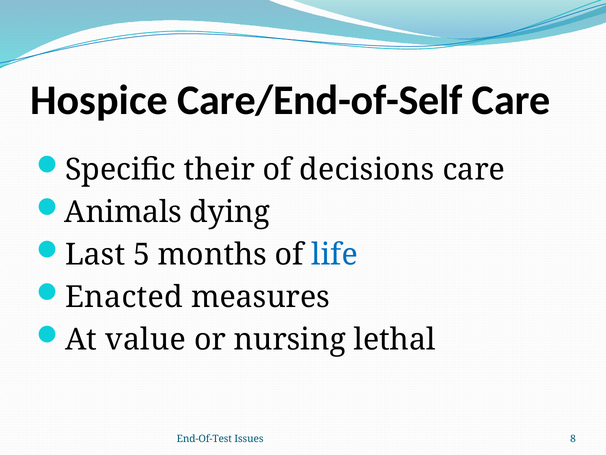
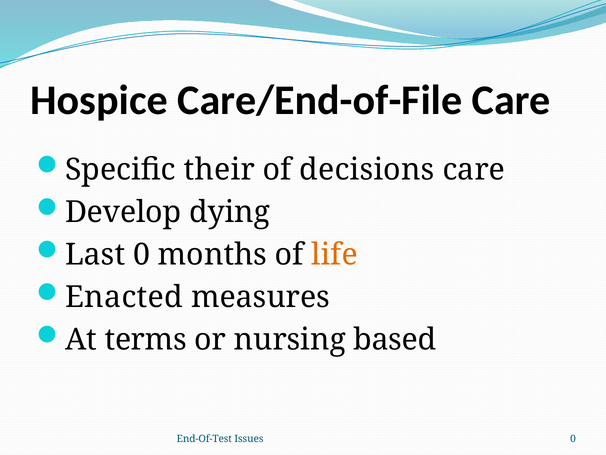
Care/End-of-Self: Care/End-of-Self -> Care/End-of-File (320, 100)
Animals: Animals -> Develop (123, 212)
Last 5: 5 -> 0 (142, 255)
life colour: blue -> orange (335, 255)
value: value -> terms (146, 339)
lethal: lethal -> based (395, 339)
Issues 8: 8 -> 0 (573, 438)
